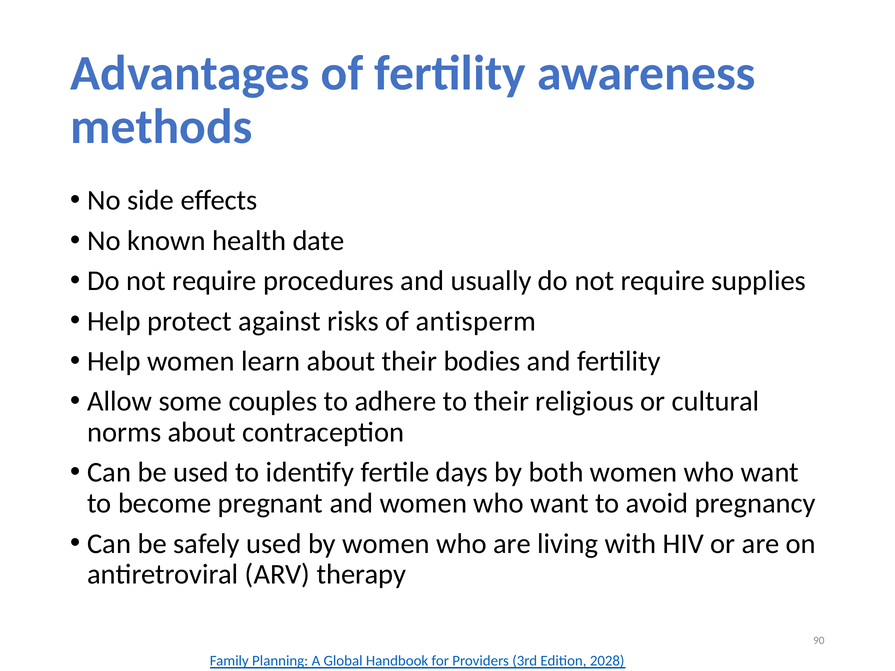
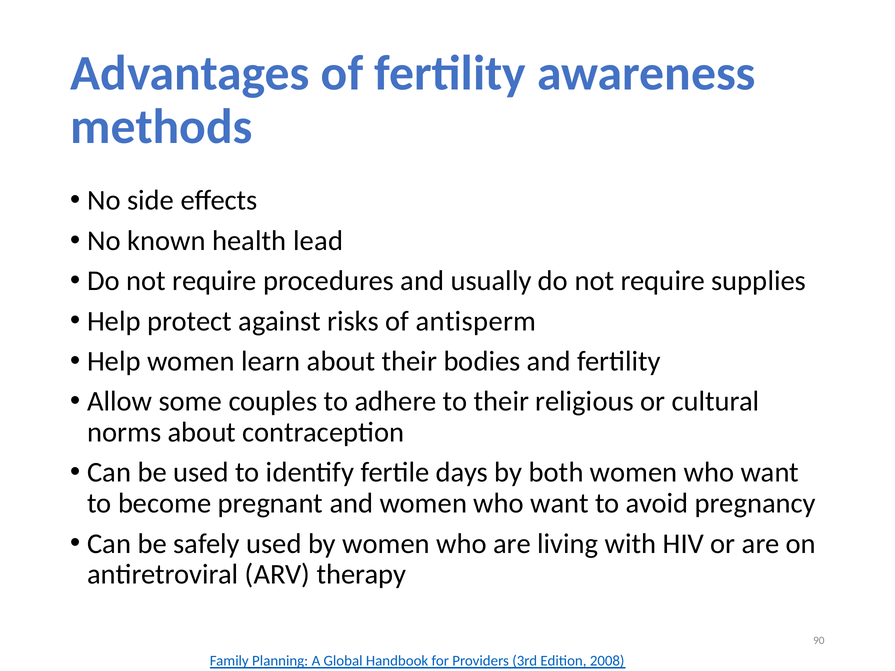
date: date -> lead (318, 241)
2028: 2028 -> 2008 (607, 661)
